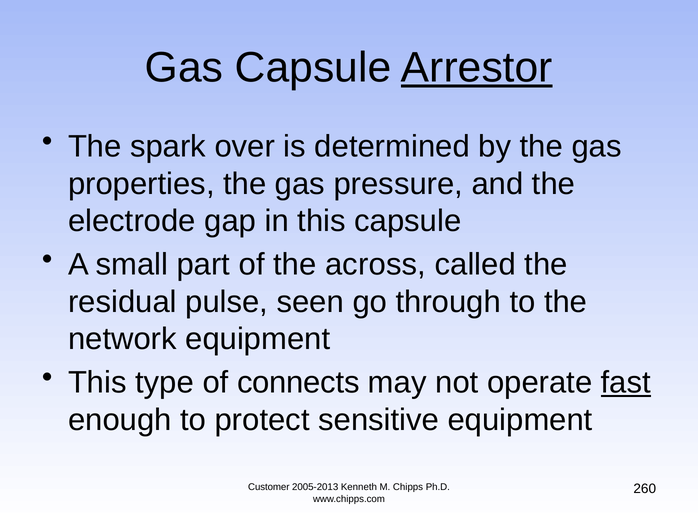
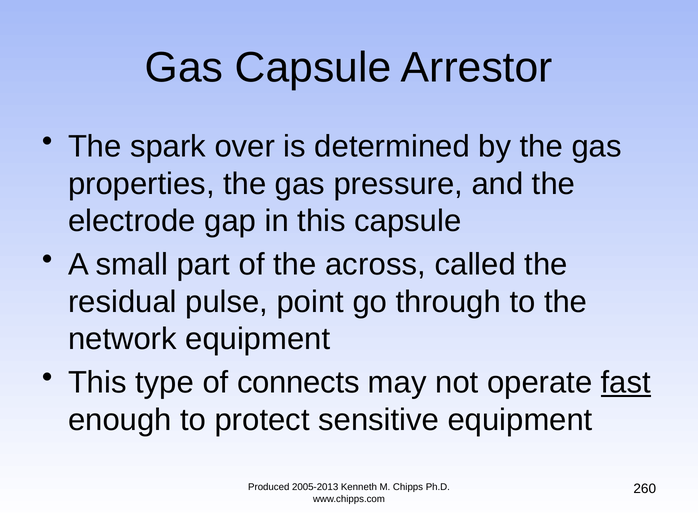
Arrestor underline: present -> none (477, 68)
seen: seen -> point (310, 302)
Customer: Customer -> Produced (269, 487)
